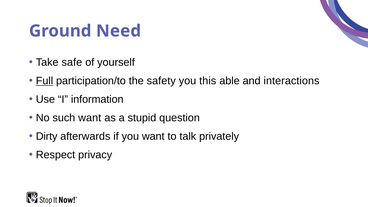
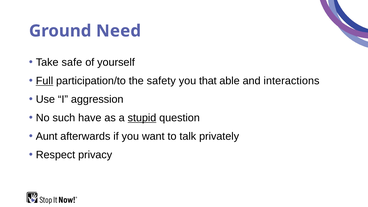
this: this -> that (208, 81)
information: information -> aggression (97, 99)
such want: want -> have (90, 118)
stupid underline: none -> present (142, 118)
Dirty: Dirty -> Aunt (47, 136)
